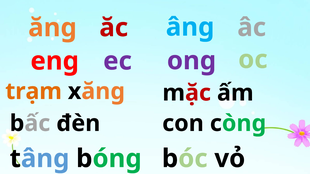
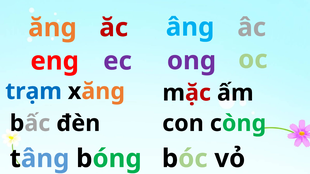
trạm colour: orange -> blue (34, 92)
